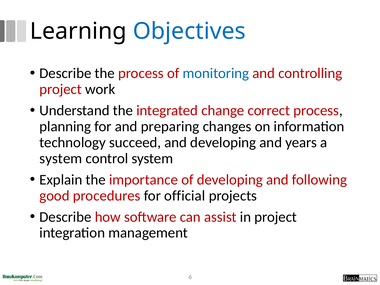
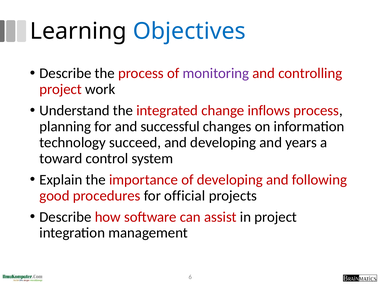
monitoring colour: blue -> purple (216, 73)
correct: correct -> inflows (269, 111)
preparing: preparing -> successful (170, 127)
system: system -> toward (61, 158)
